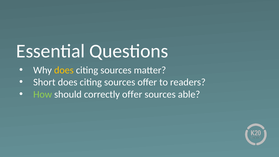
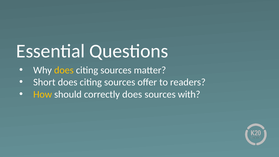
How colour: light green -> yellow (43, 94)
correctly offer: offer -> does (132, 94)
able: able -> with (189, 94)
